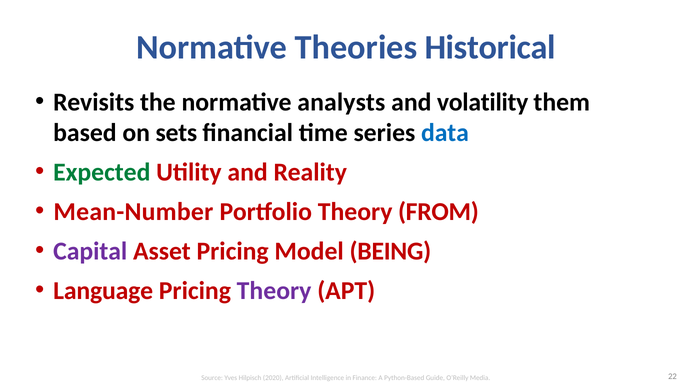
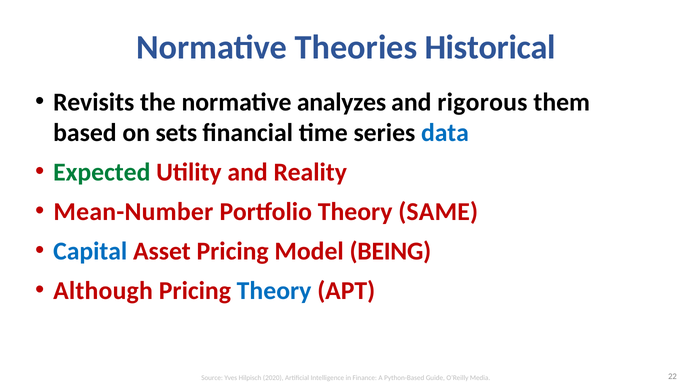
analysts: analysts -> analyzes (342, 102)
volatility: volatility -> rigorous (482, 102)
FROM: FROM -> SAME (438, 212)
Capital colour: purple -> blue (90, 251)
Language: Language -> Although (103, 291)
Theory colour: purple -> blue (274, 291)
